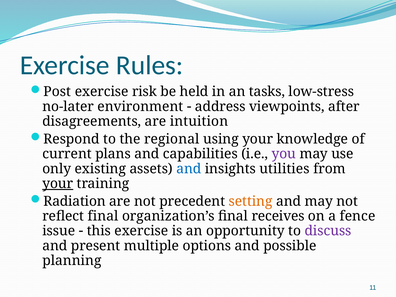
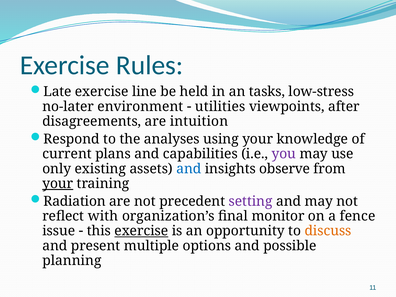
Post: Post -> Late (57, 92)
risk: risk -> line (144, 92)
address: address -> utilities (220, 106)
regional: regional -> analyses (172, 139)
utilities: utilities -> observe (285, 169)
setting colour: orange -> purple (251, 201)
reflect final: final -> with (103, 216)
receives: receives -> monitor (278, 216)
exercise underline: none -> present (141, 231)
discuss colour: purple -> orange (328, 231)
